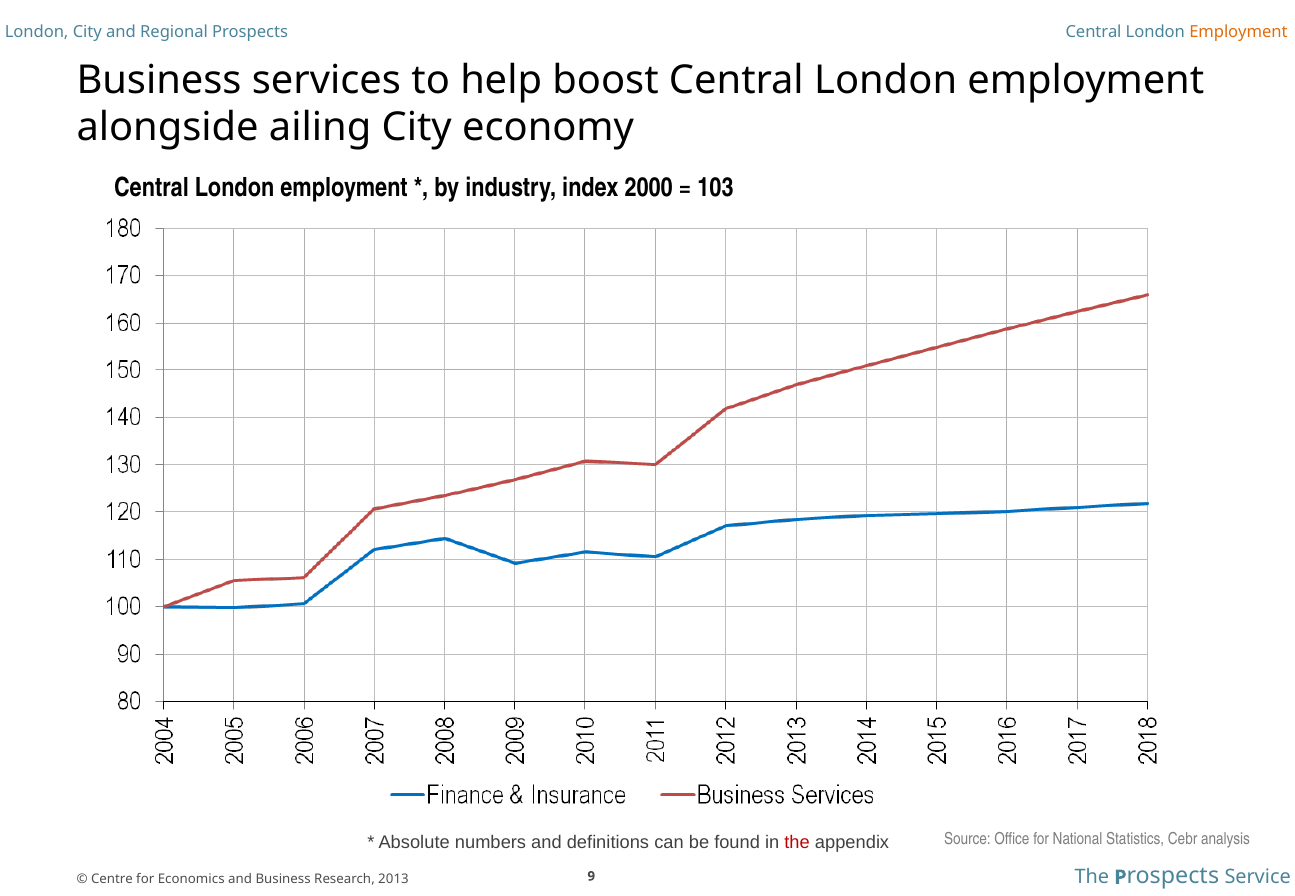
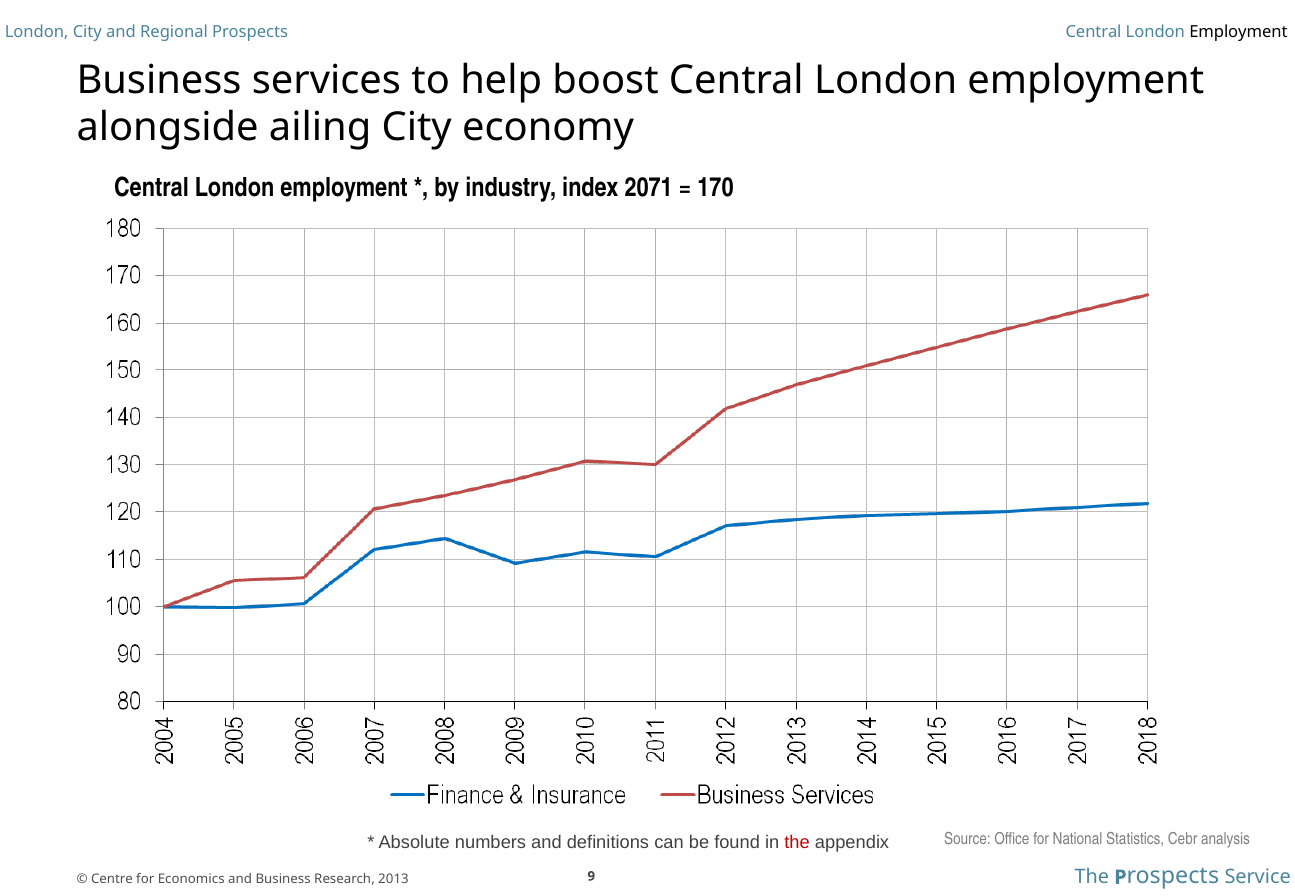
Employment colour: orange -> black (1238, 32)
2000: 2000 -> 2071 (649, 187)
103: 103 -> 170 (715, 187)
